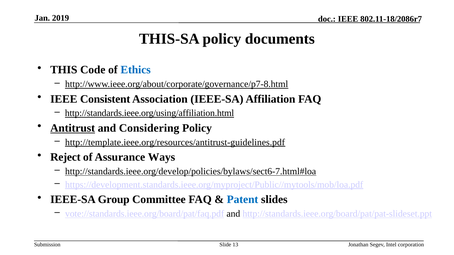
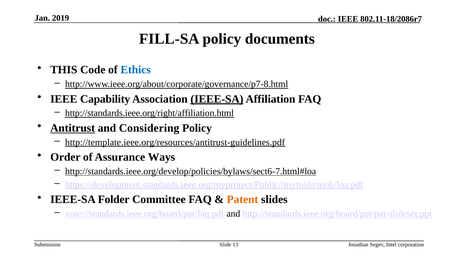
THIS-SA: THIS-SA -> FILL-SA (169, 39)
Consistent: Consistent -> Capability (105, 99)
IEEE-SA underline: none -> present (217, 99)
http://standards.ieee.org/using/affiliation.html: http://standards.ieee.org/using/affiliation.html -> http://standards.ieee.org/right/affiliation.html (150, 113)
Reject: Reject -> Order (65, 157)
Group: Group -> Folder (114, 200)
Patent colour: blue -> orange (243, 200)
